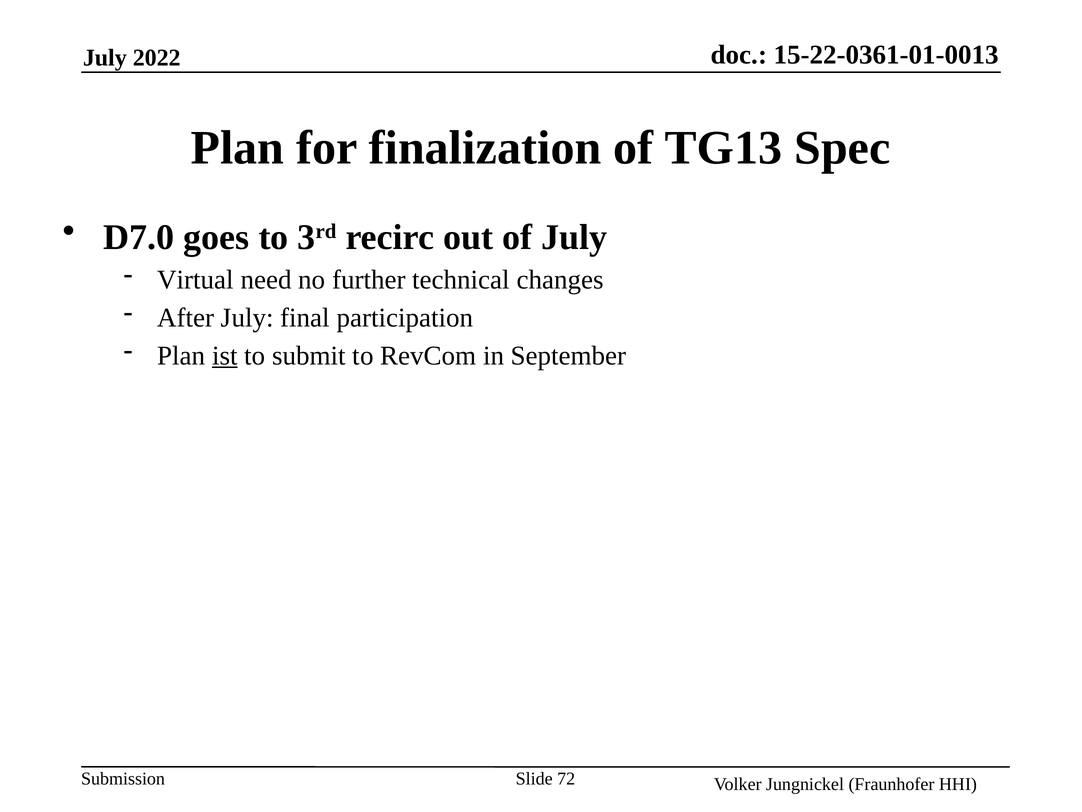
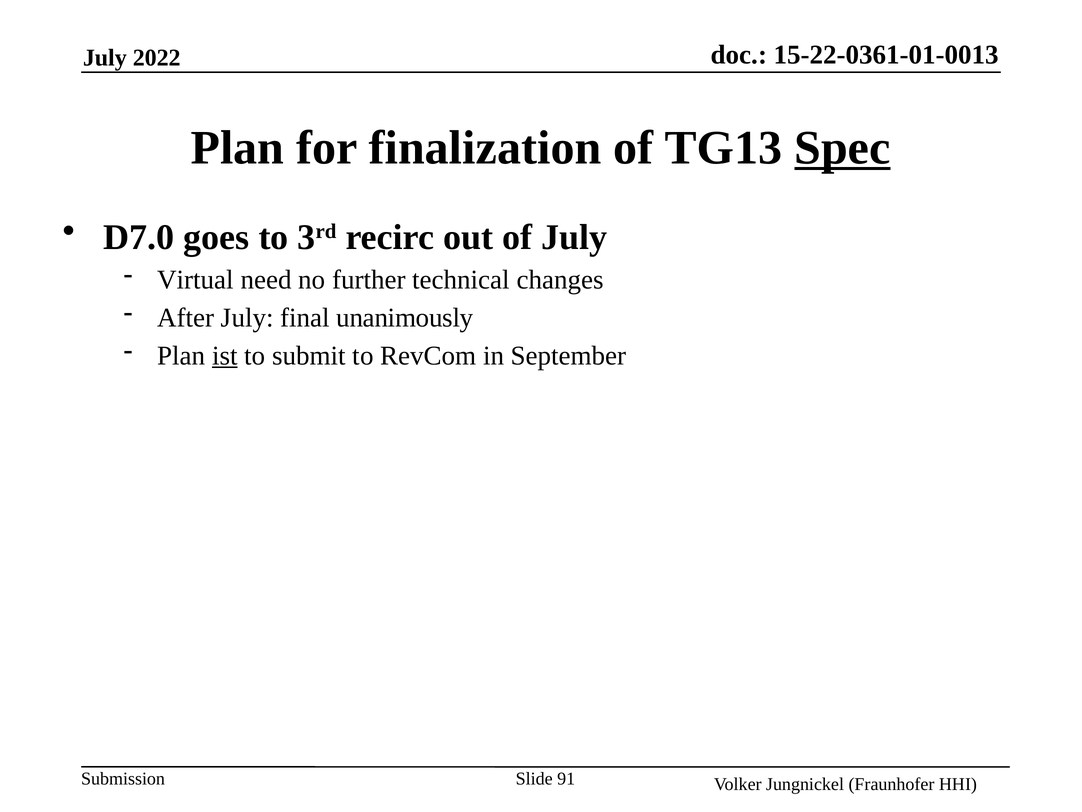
Spec underline: none -> present (842, 148)
participation: participation -> unanimously (405, 318)
72: 72 -> 91 (566, 778)
